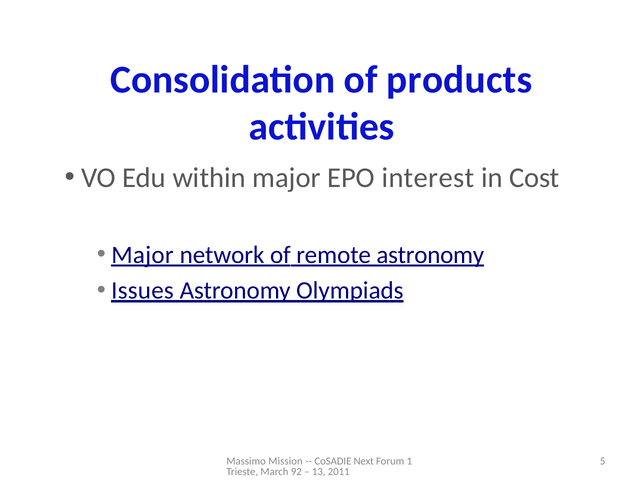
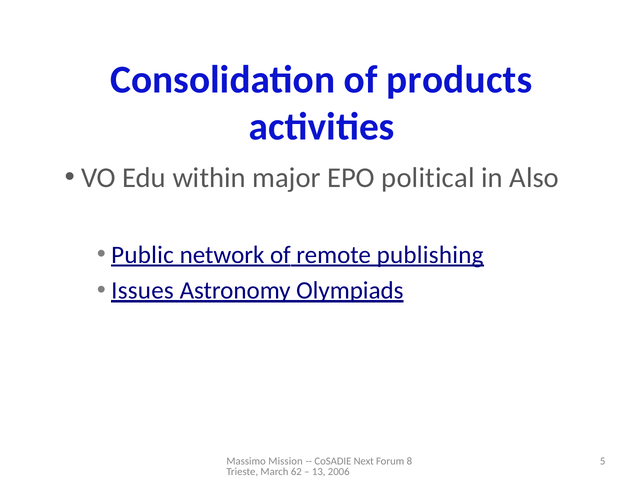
interest: interest -> political (428, 178)
Cost: Cost -> Also (534, 178)
Major: Major -> Public (143, 255)
remote astronomy: astronomy -> publishing (430, 255)
1: 1 -> 8 (409, 461)
92: 92 -> 62 (296, 472)
2011: 2011 -> 2006 (339, 472)
